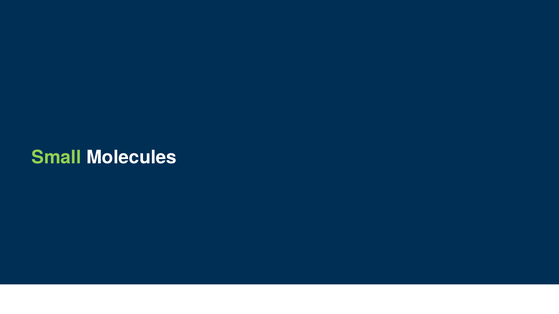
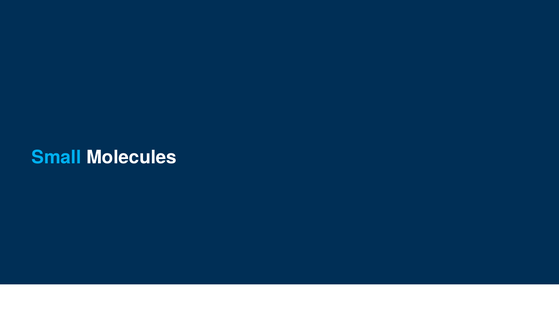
Small colour: light green -> light blue (56, 158)
